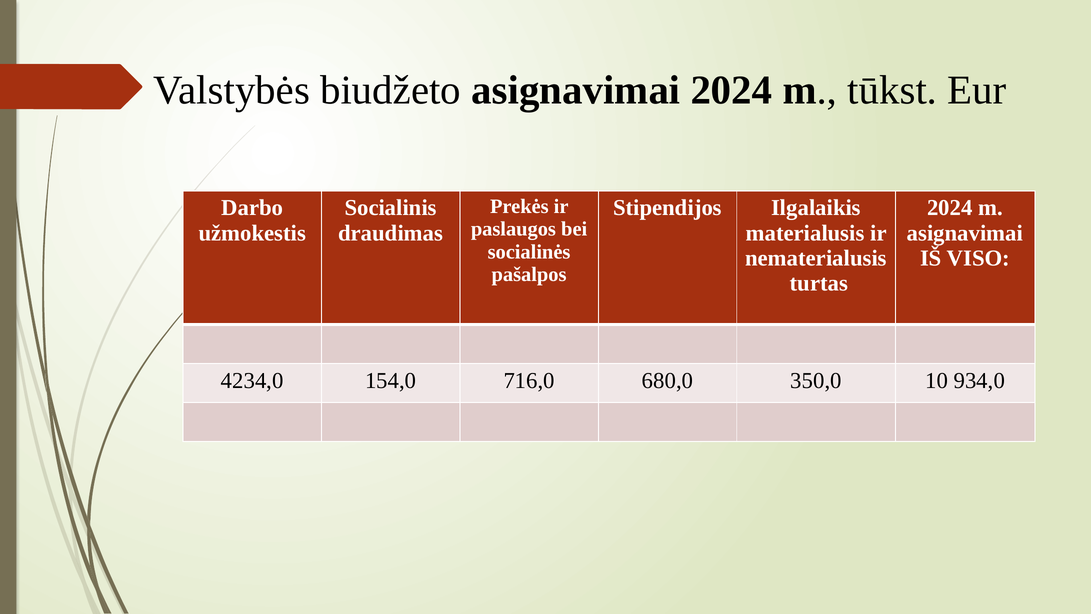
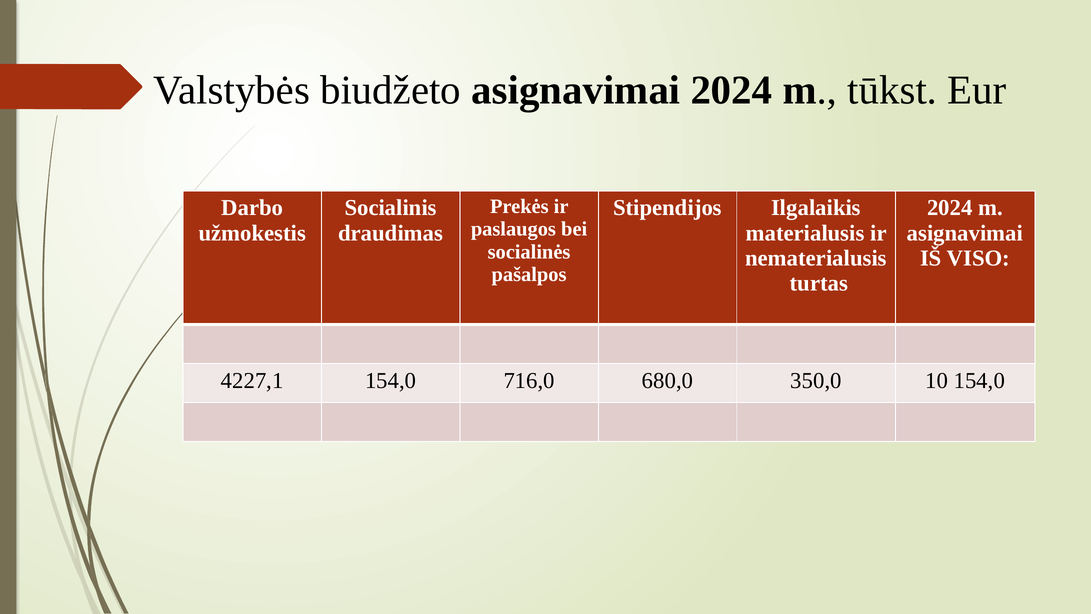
4234,0: 4234,0 -> 4227,1 (252, 380)
10 934,0: 934,0 -> 154,0 (979, 380)
